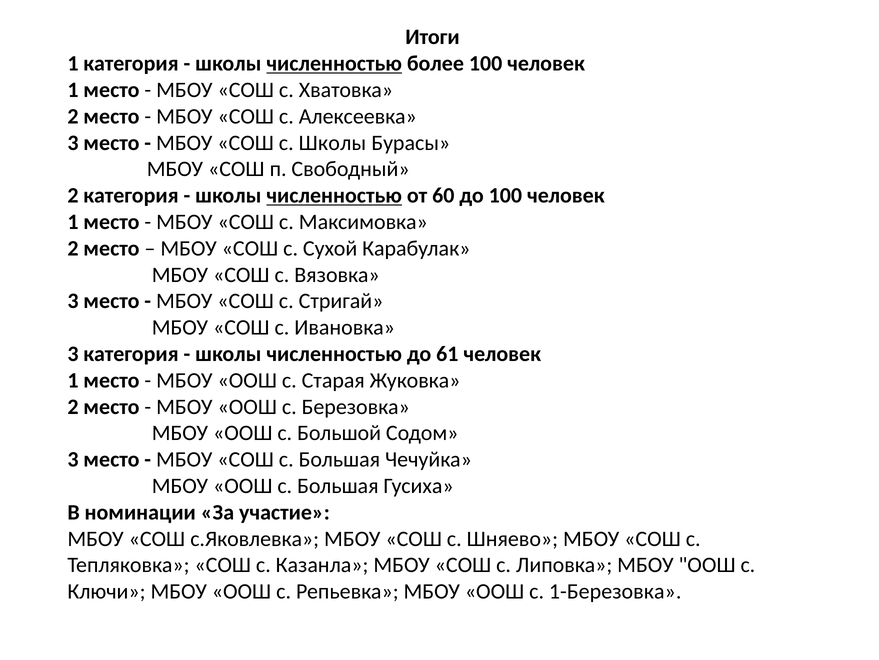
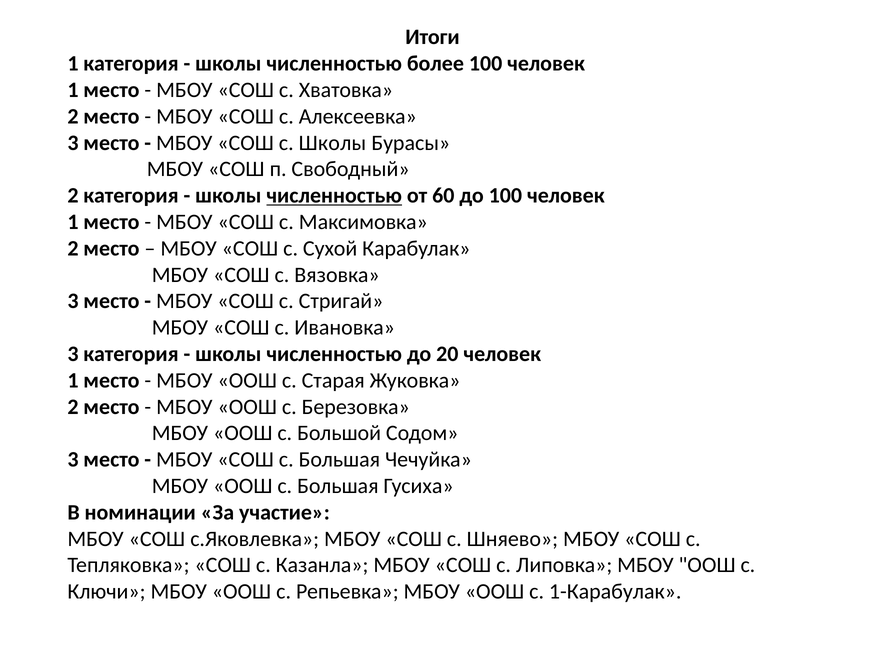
численностью underline: present -> none (334, 64)
61: 61 -> 20 (447, 354)
1-Березовка: 1-Березовка -> 1-Карабулак (615, 591)
